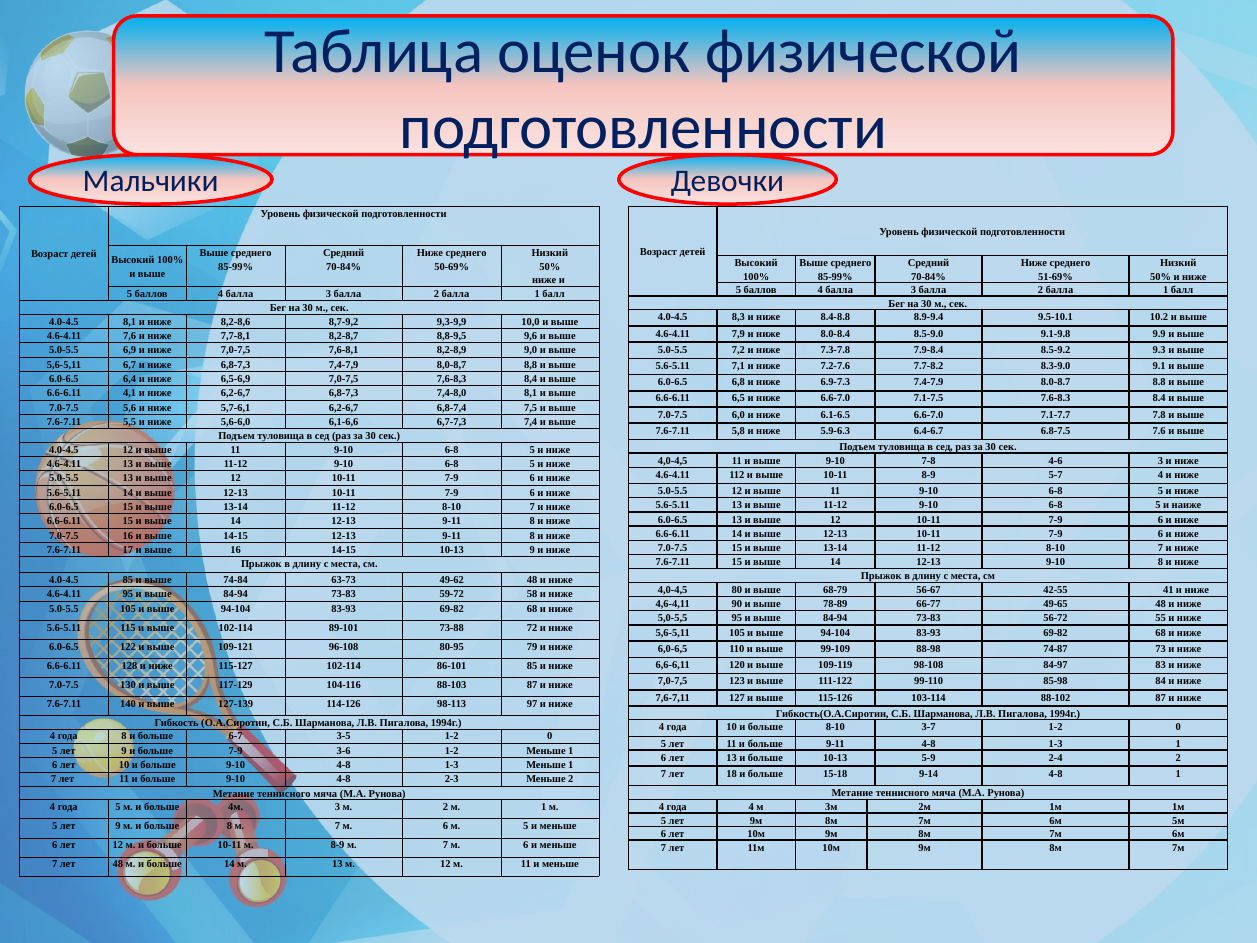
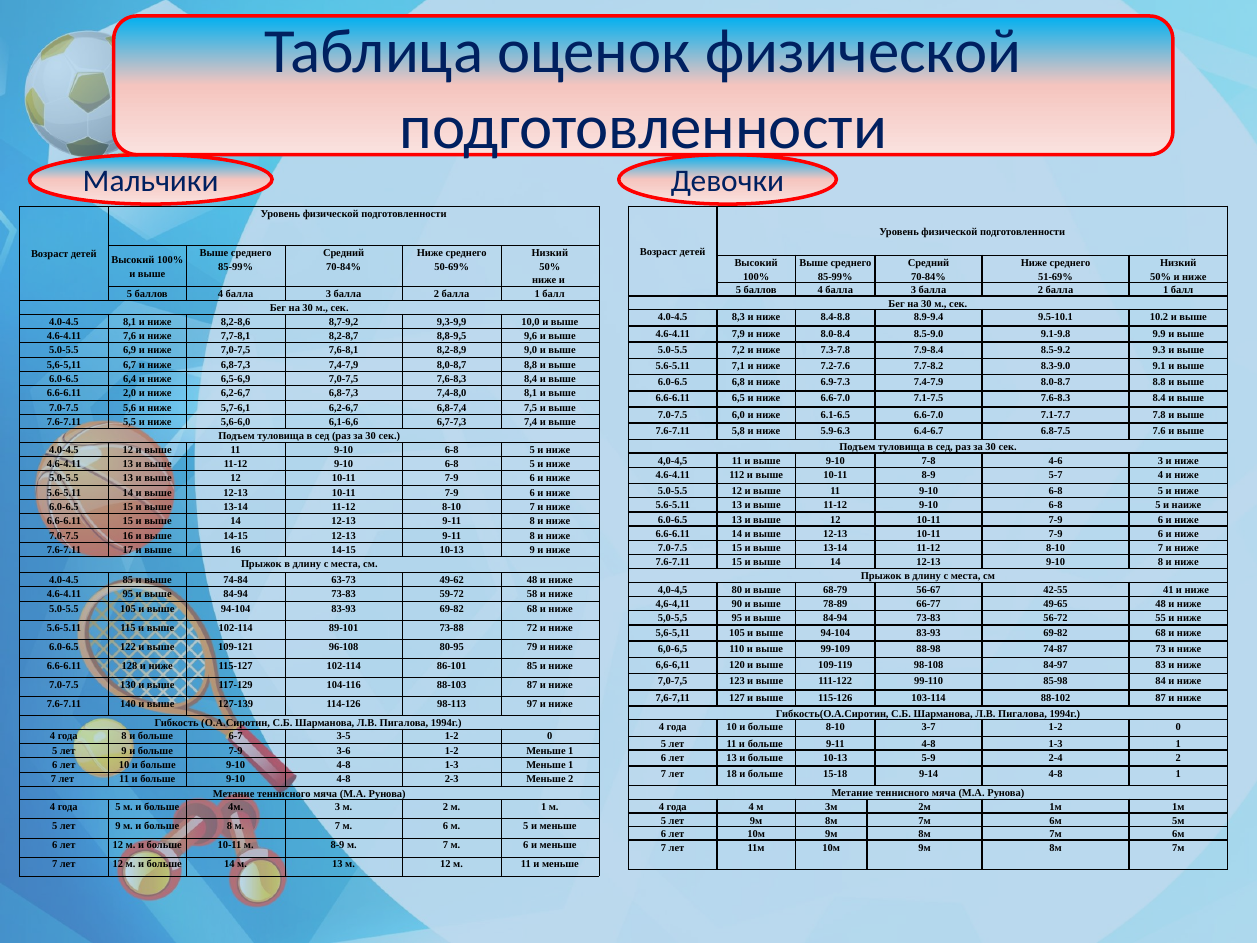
4,1: 4,1 -> 2,0 (130, 393)
7 лет 48: 48 -> 12 (118, 864)
